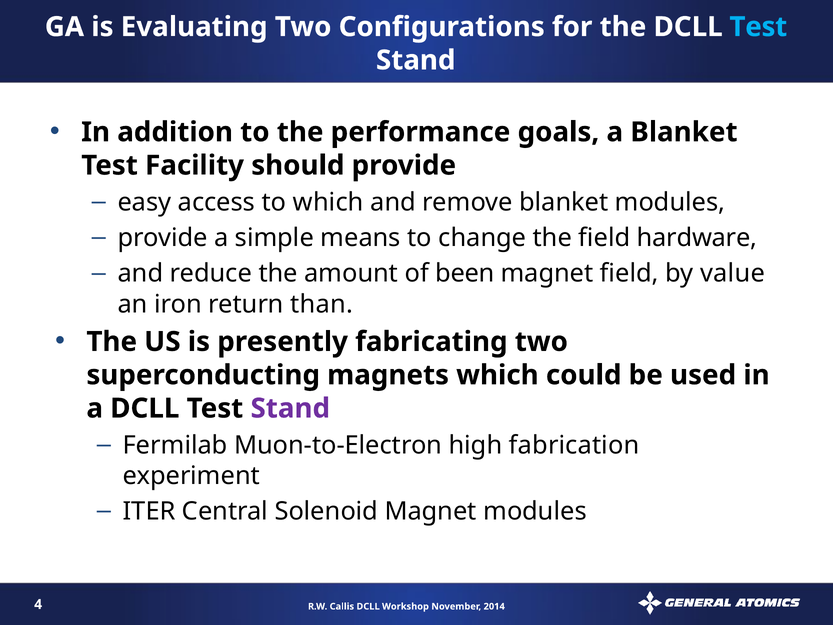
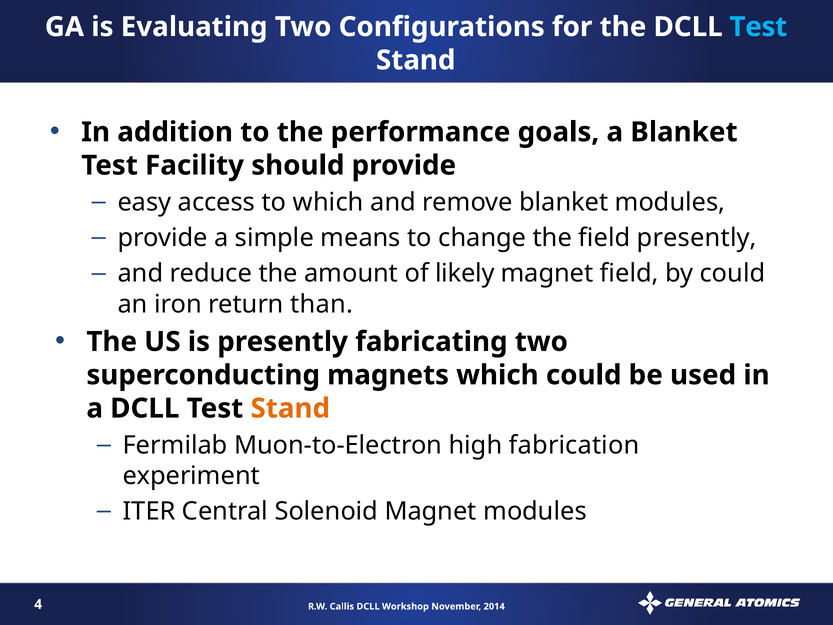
field hardware: hardware -> presently (697, 238)
been: been -> likely (465, 273)
by value: value -> could (733, 273)
Stand colour: purple -> orange (290, 408)
